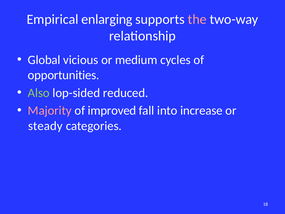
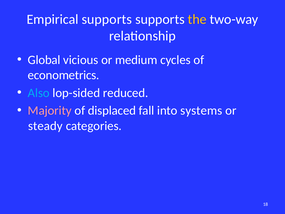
Empirical enlarging: enlarging -> supports (107, 19)
the colour: pink -> yellow (197, 19)
opportunities: opportunities -> econometrics (64, 75)
Also colour: light green -> light blue (39, 93)
improved: improved -> displaced (112, 110)
increase: increase -> systems (201, 110)
